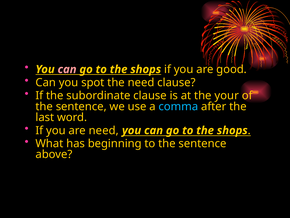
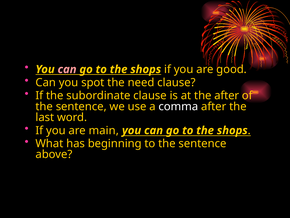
the your: your -> after (227, 95)
comma colour: light blue -> white (178, 106)
are need: need -> main (104, 130)
